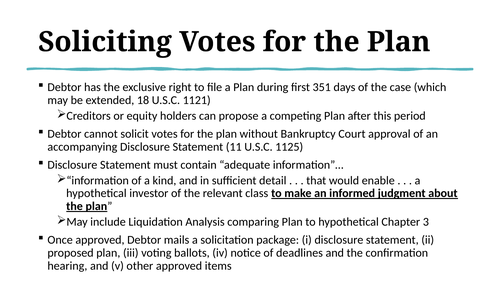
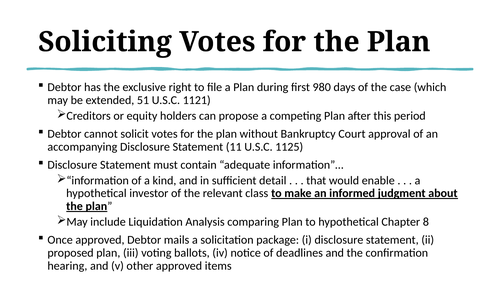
351: 351 -> 980 (322, 87)
18: 18 -> 51 (143, 100)
3: 3 -> 8 (426, 222)
